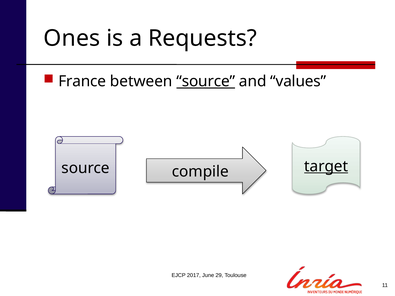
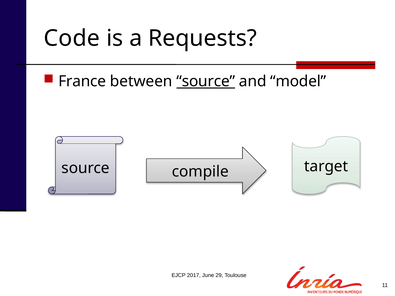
Ones: Ones -> Code (72, 38)
values: values -> model (298, 81)
target underline: present -> none (326, 166)
